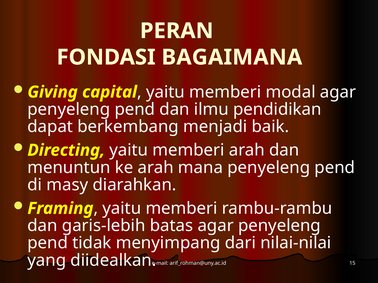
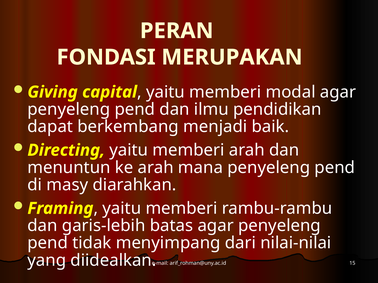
BAGAIMANA: BAGAIMANA -> MERUPAKAN (232, 57)
